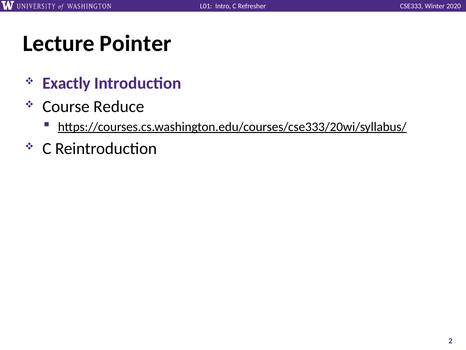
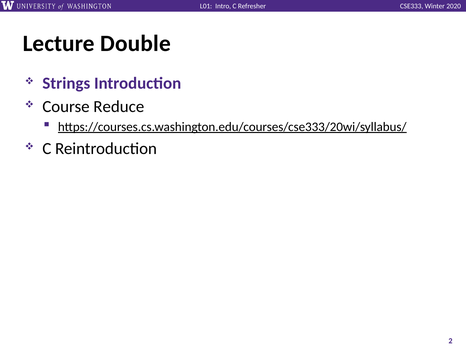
Pointer: Pointer -> Double (135, 43)
Exactly: Exactly -> Strings (66, 83)
